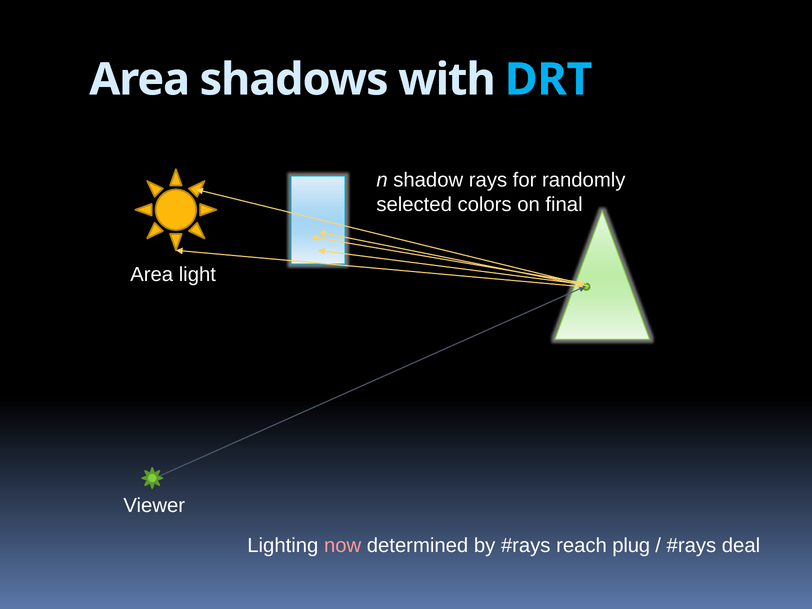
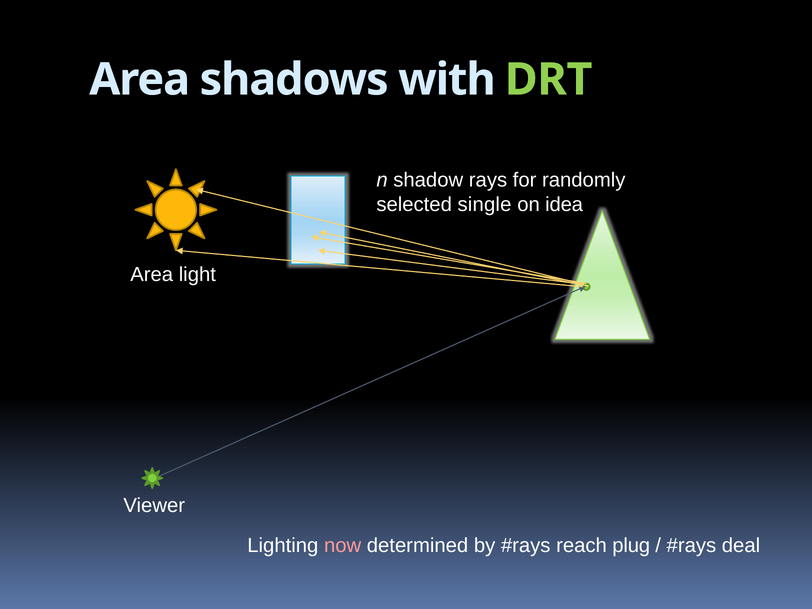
DRT colour: light blue -> light green (549, 80)
colors: colors -> single (484, 204)
final: final -> idea (564, 204)
